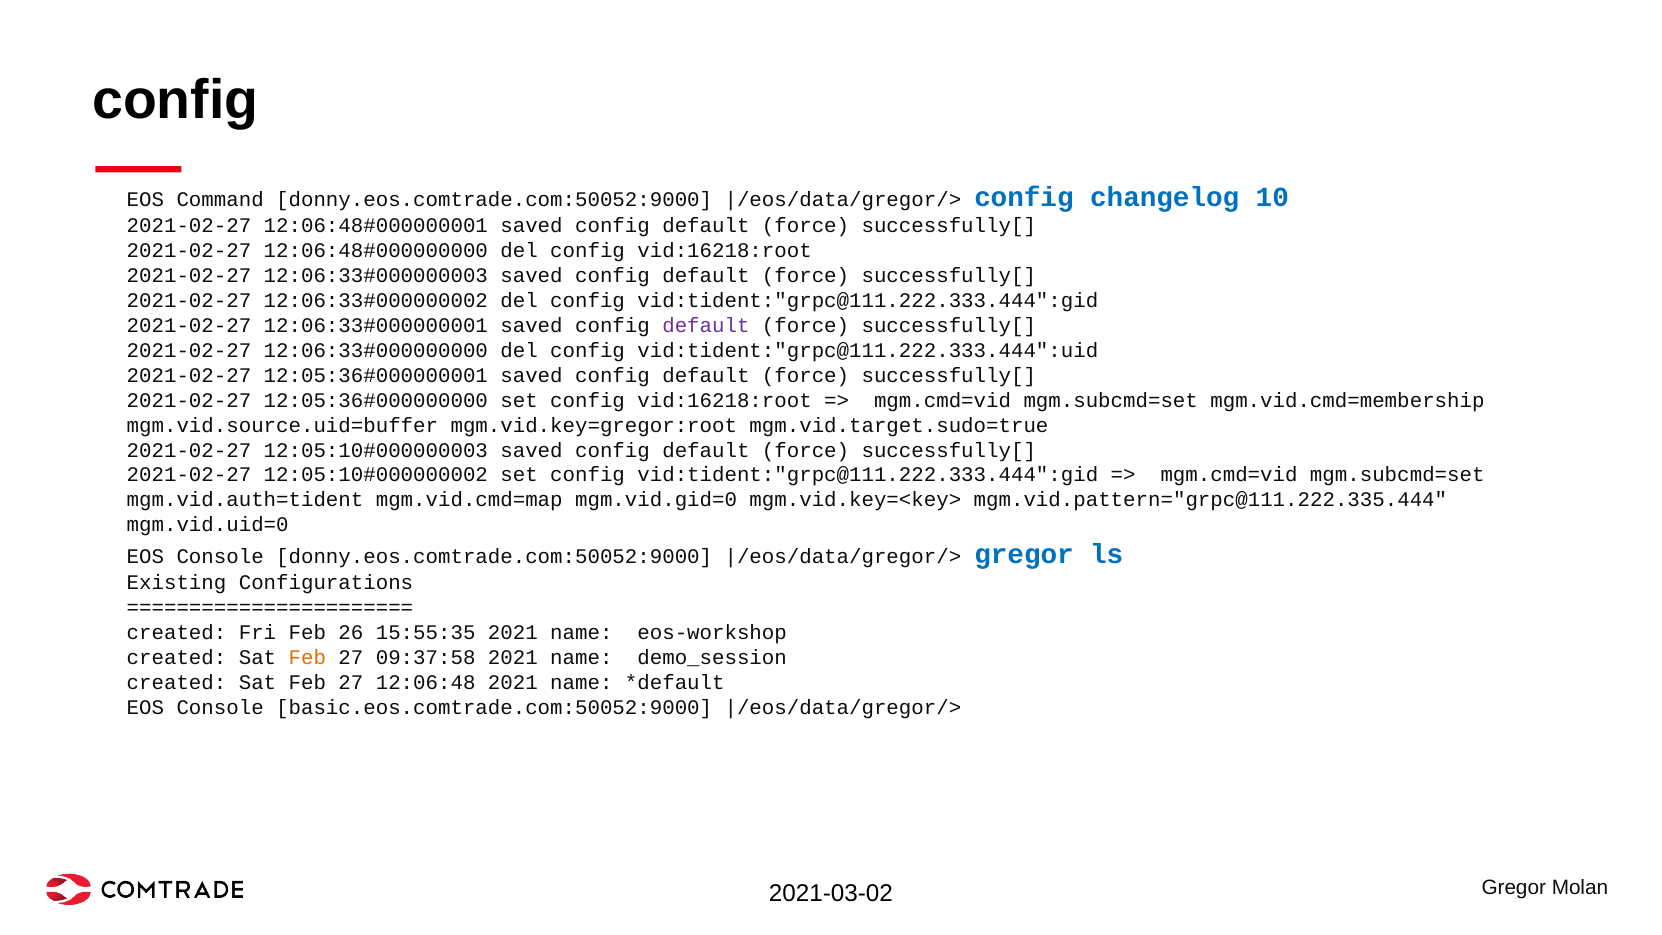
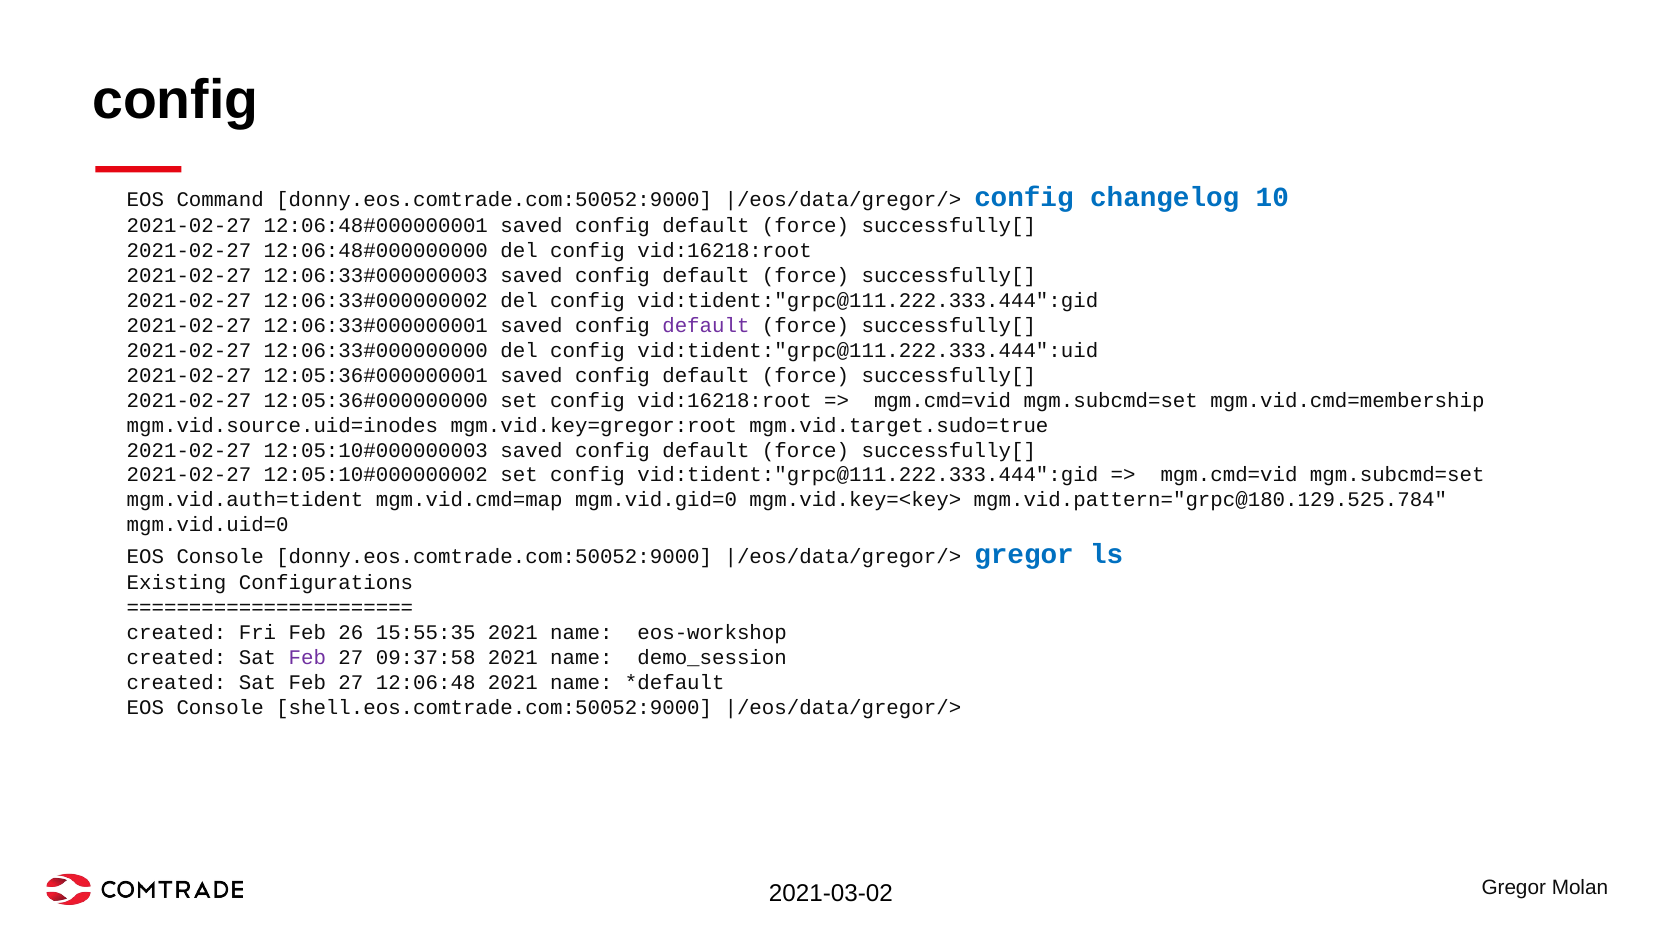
mgm.vid.source.uid=buffer: mgm.vid.source.uid=buffer -> mgm.vid.source.uid=inodes (282, 425)
mgm.vid.pattern="grpc@111.222.335.444: mgm.vid.pattern="grpc@111.222.335.444 -> mgm.vid.pattern="grpc@180.129.525.784 (1210, 500)
Feb colour: orange -> purple (307, 658)
basic.eos.comtrade.com:50052:9000: basic.eos.comtrade.com:50052:9000 -> shell.eos.comtrade.com:50052:9000 (494, 708)
